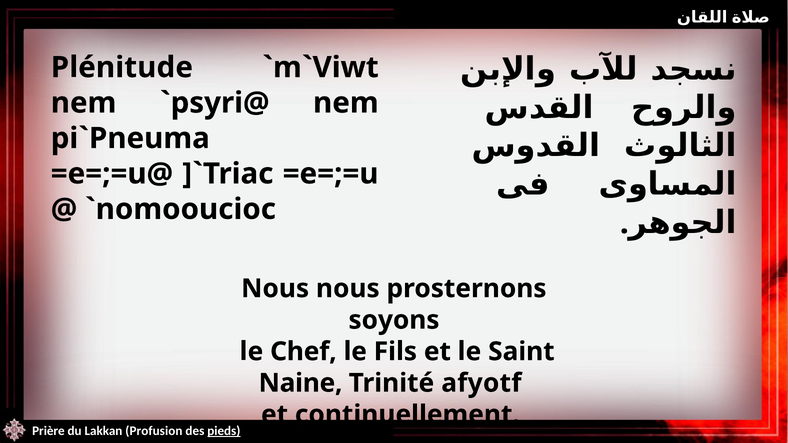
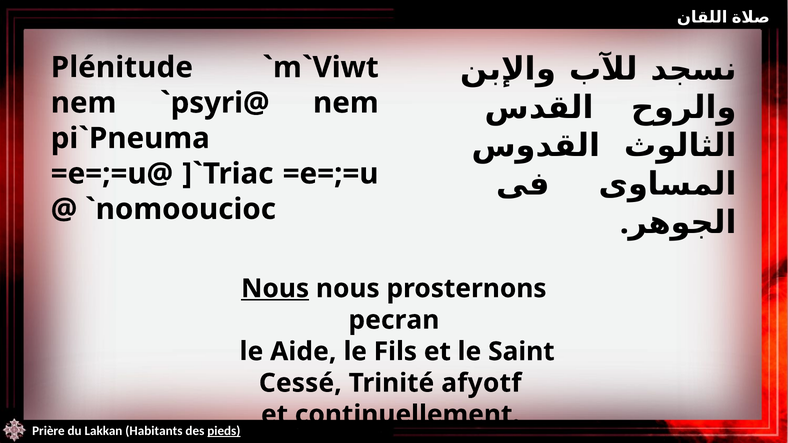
Nous underline: none -> present (275, 289)
soyons: soyons -> pecran (394, 320)
Chef: Chef -> Aide (303, 352)
Naine: Naine -> Cessé (300, 383)
Profusion: Profusion -> Habitants (154, 431)
